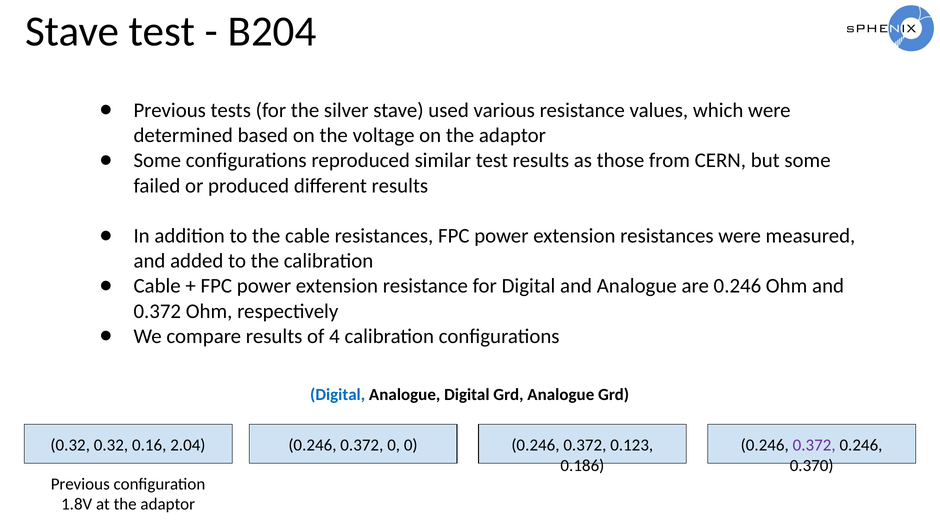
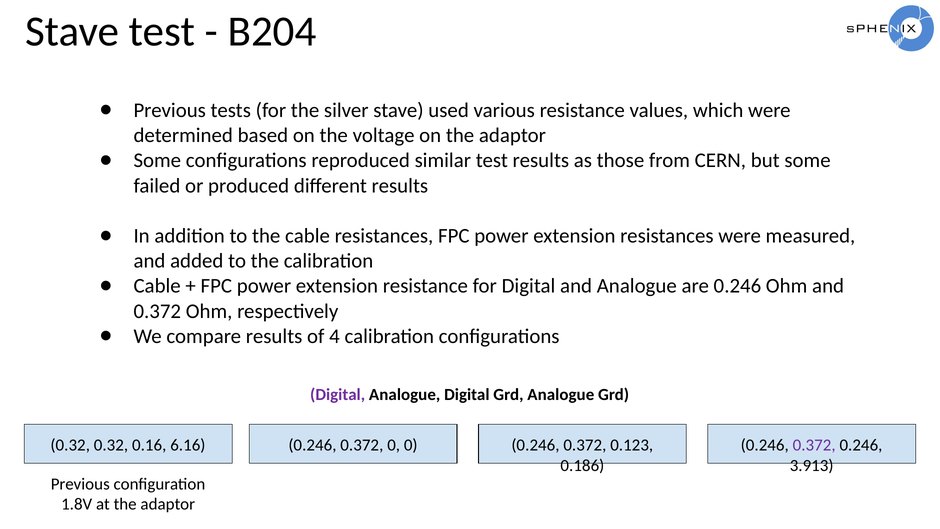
Digital colour: blue -> purple (338, 395)
2.04: 2.04 -> 6.16 (188, 445)
0.370: 0.370 -> 3.913 (812, 465)
